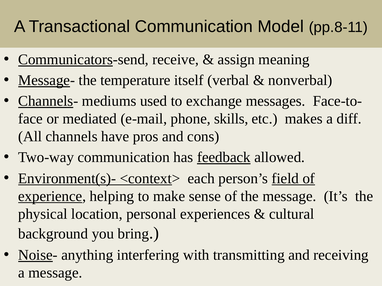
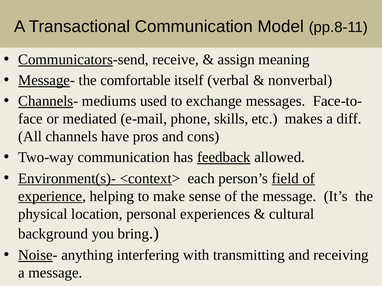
temperature: temperature -> comfortable (135, 80)
